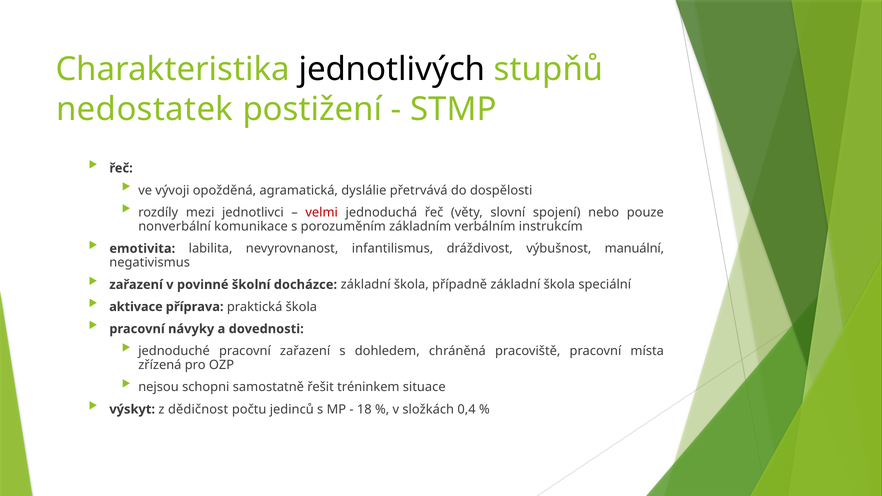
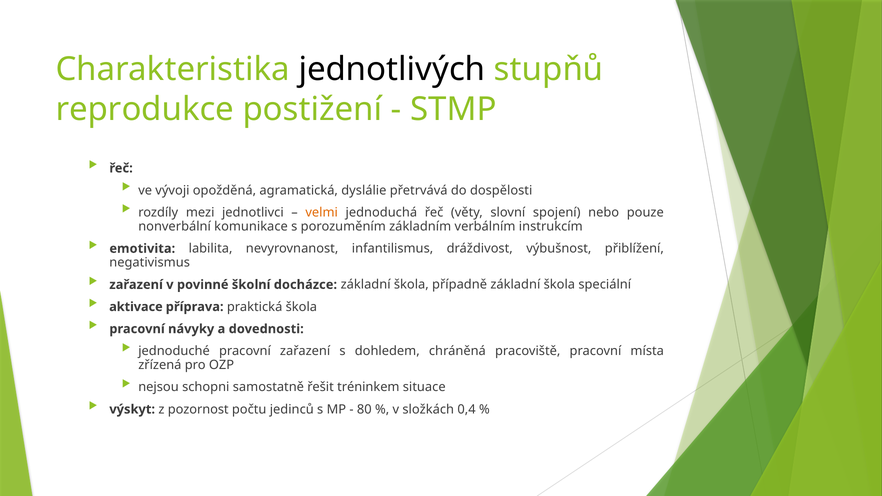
nedostatek: nedostatek -> reprodukce (145, 109)
velmi colour: red -> orange (322, 213)
manuální: manuální -> přiblížení (634, 249)
dědičnost: dědičnost -> pozornost (198, 409)
18: 18 -> 80 (364, 409)
